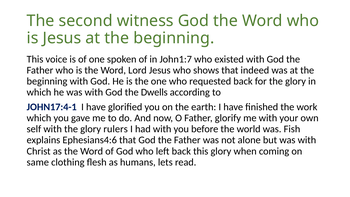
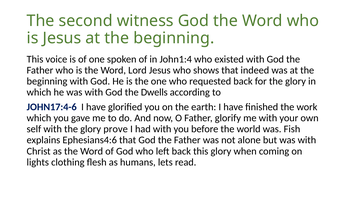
John1:7: John1:7 -> John1:4 (176, 59)
JOHN17:4-1: JOHN17:4-1 -> JOHN17:4-6 (52, 107)
rulers: rulers -> prove (116, 129)
same: same -> lights (38, 162)
